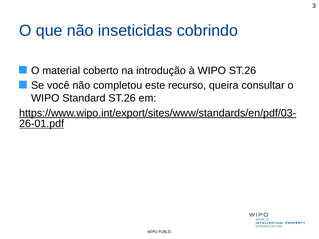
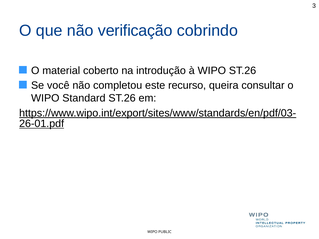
inseticidas: inseticidas -> verificação (135, 31)
